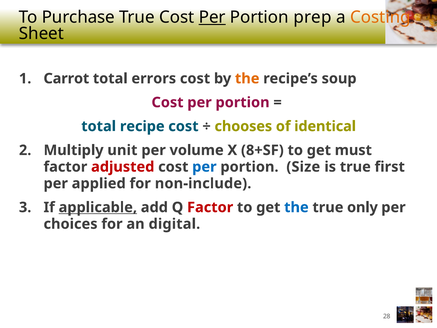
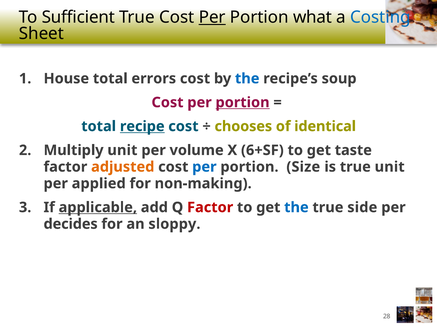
Purchase: Purchase -> Sufficient (78, 17)
prep: prep -> what (313, 17)
Costing colour: orange -> blue (380, 17)
Carrot: Carrot -> House (66, 78)
the colour: orange -> blue (247, 78)
portion underline: none -> present (243, 102)
recipe underline: none -> present (142, 126)
8+SF: 8+SF -> 6+SF (262, 150)
must: must -> taste (353, 150)
adjusted colour: red -> orange (123, 167)
true first: first -> unit (390, 167)
non-include: non-include -> non-making (203, 183)
only: only -> side (362, 207)
choices: choices -> decides (71, 224)
digital: digital -> sloppy (174, 224)
